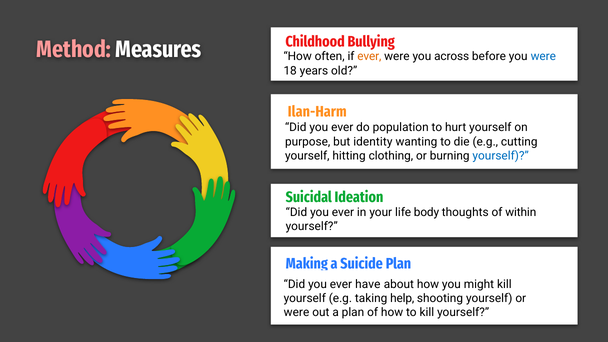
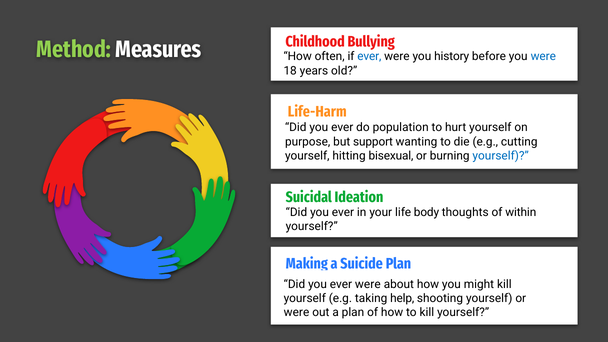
Method colour: pink -> light green (74, 49)
ever colour: orange -> blue (369, 57)
across: across -> history (452, 57)
Ilan-Harm: Ilan-Harm -> Life-Harm (317, 112)
identity: identity -> support (373, 142)
clothing: clothing -> bisexual (391, 156)
you ever have: have -> were (368, 284)
